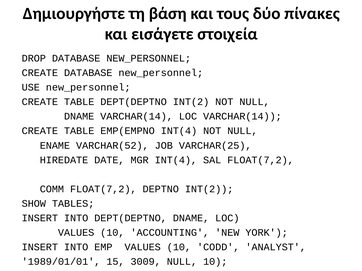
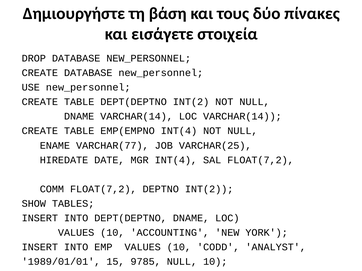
VARCHAR(52: VARCHAR(52 -> VARCHAR(77 (112, 146)
3009: 3009 -> 9785 (146, 262)
